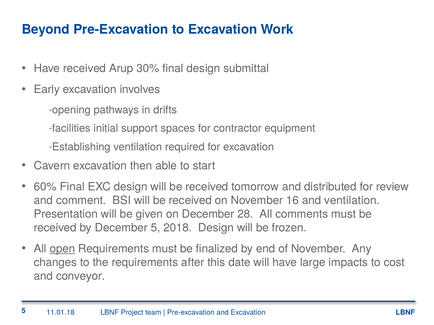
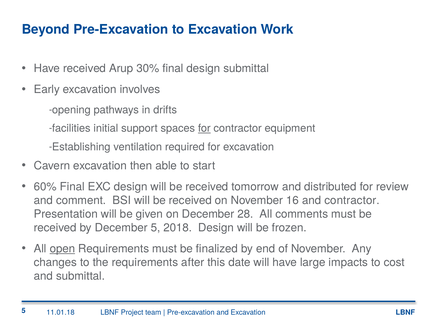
for underline: none -> present (204, 129)
and ventilation: ventilation -> contractor (352, 201)
and conveyor: conveyor -> submittal (80, 277)
